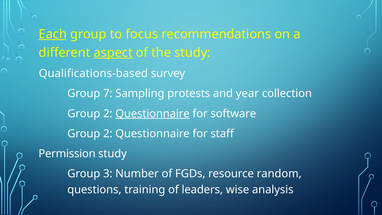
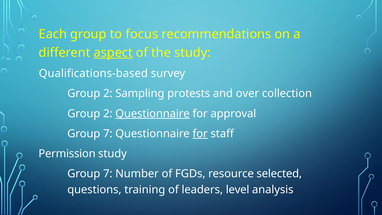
Each underline: present -> none (53, 34)
7: 7 -> 2 (108, 93)
year: year -> over (247, 93)
software: software -> approval (233, 114)
2: 2 -> 7 (108, 134)
for underline: none -> present (200, 134)
3: 3 -> 7 (108, 174)
random: random -> selected (279, 174)
wise: wise -> level (238, 190)
